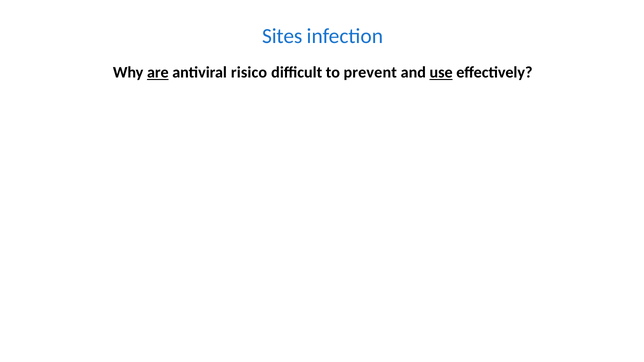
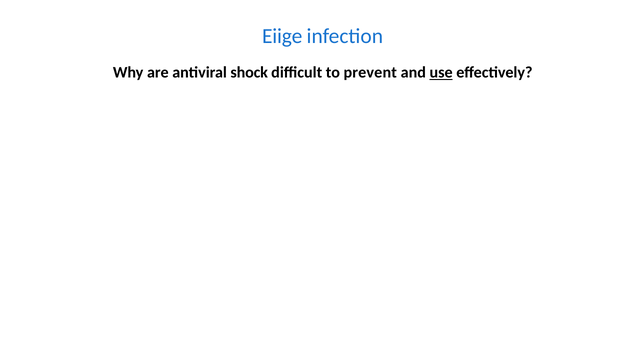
Sites: Sites -> Eiige (282, 36)
are underline: present -> none (158, 73)
risico: risico -> shock (249, 73)
